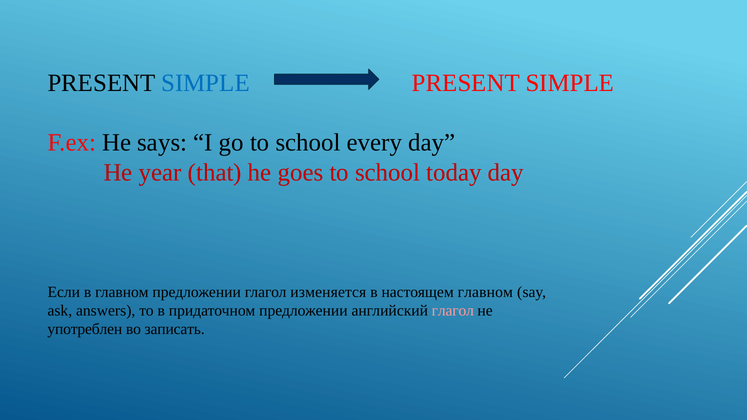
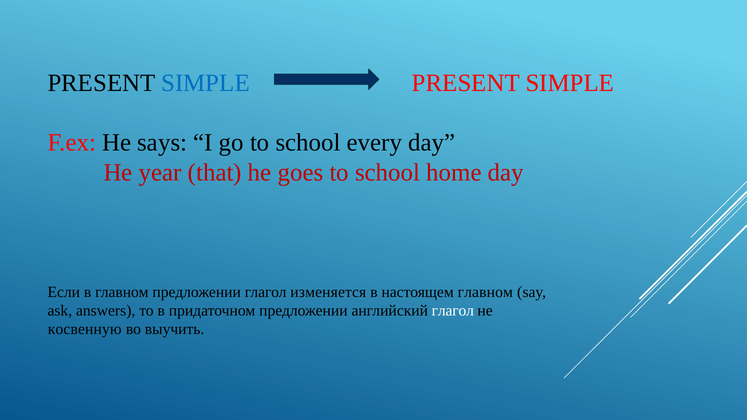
today: today -> home (454, 173)
глагол colour: pink -> white (453, 311)
употреблен: употреблен -> косвенную (85, 329)
записать: записать -> выучить (175, 329)
